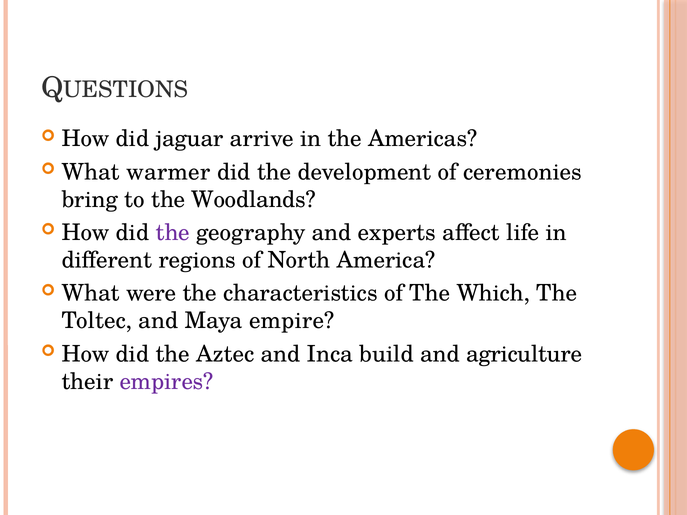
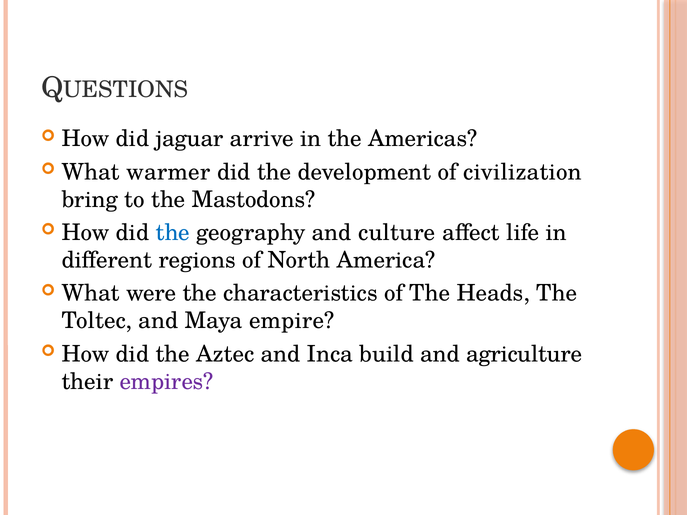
ceremonies: ceremonies -> civilization (522, 172)
Woodlands: Woodlands -> Mastodons (254, 200)
the colour: purple -> blue (173, 233)
experts: experts -> culture (397, 233)
Which: Which -> Heads (493, 294)
